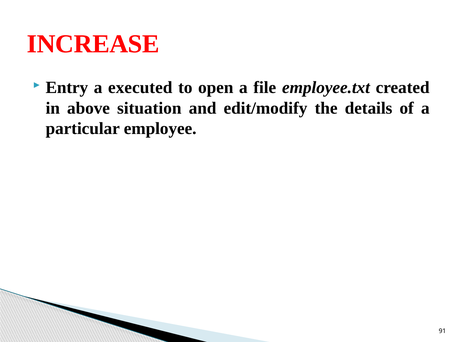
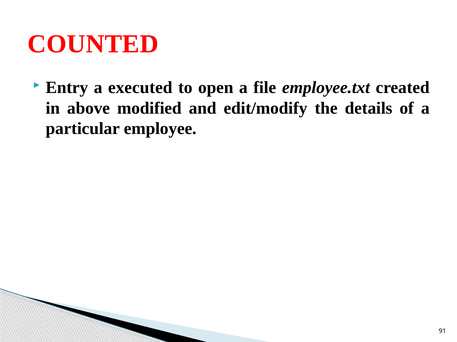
INCREASE: INCREASE -> COUNTED (93, 44)
situation: situation -> modified (149, 108)
